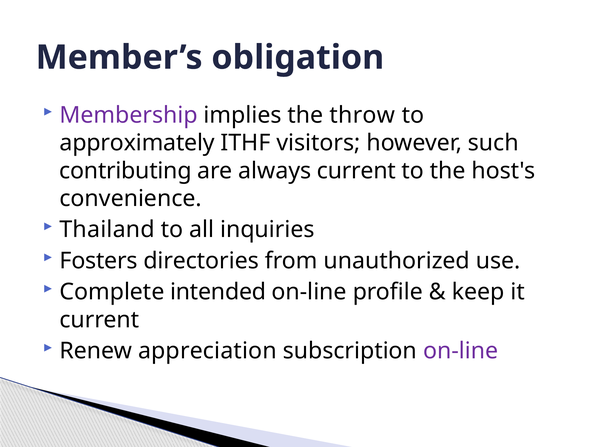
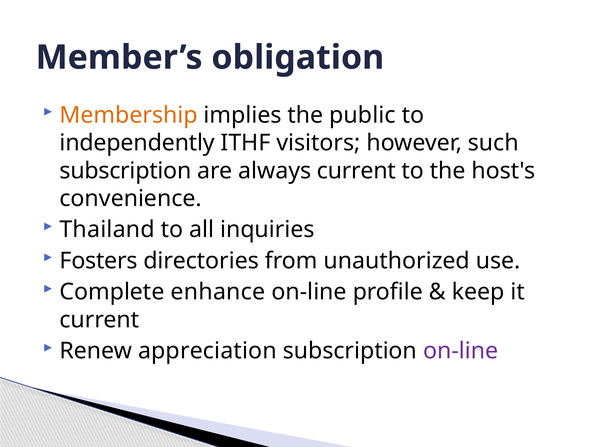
Membership colour: purple -> orange (129, 115)
throw: throw -> public (362, 115)
approximately: approximately -> independently (137, 143)
contributing: contributing -> subscription (125, 171)
intended: intended -> enhance (218, 292)
